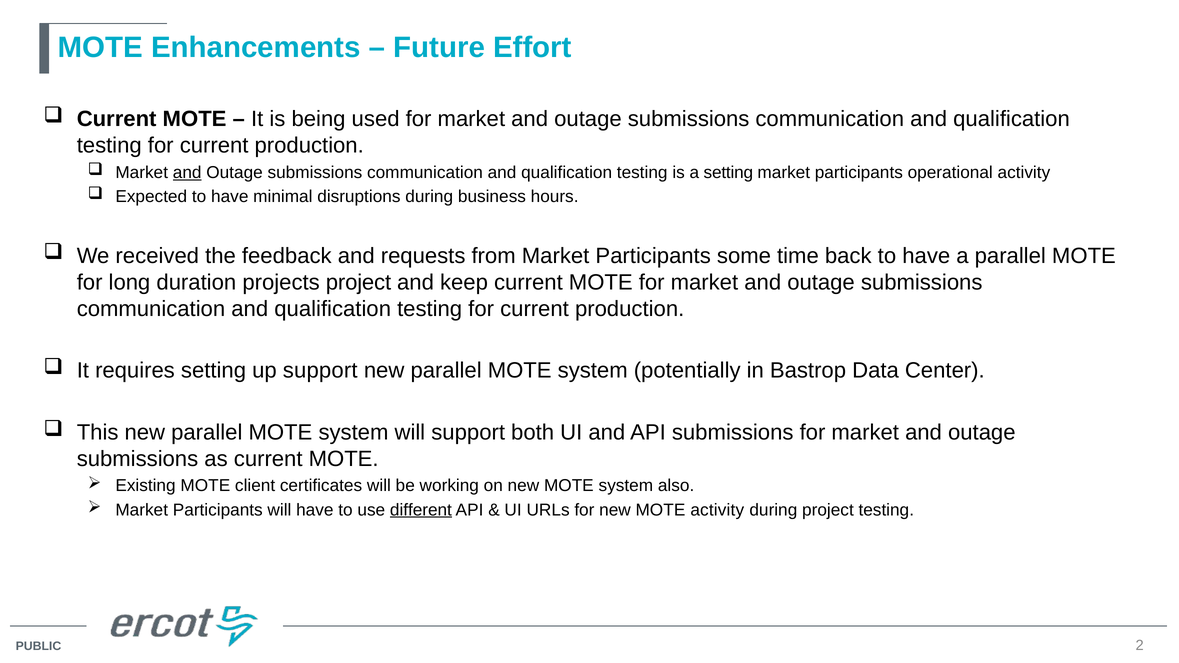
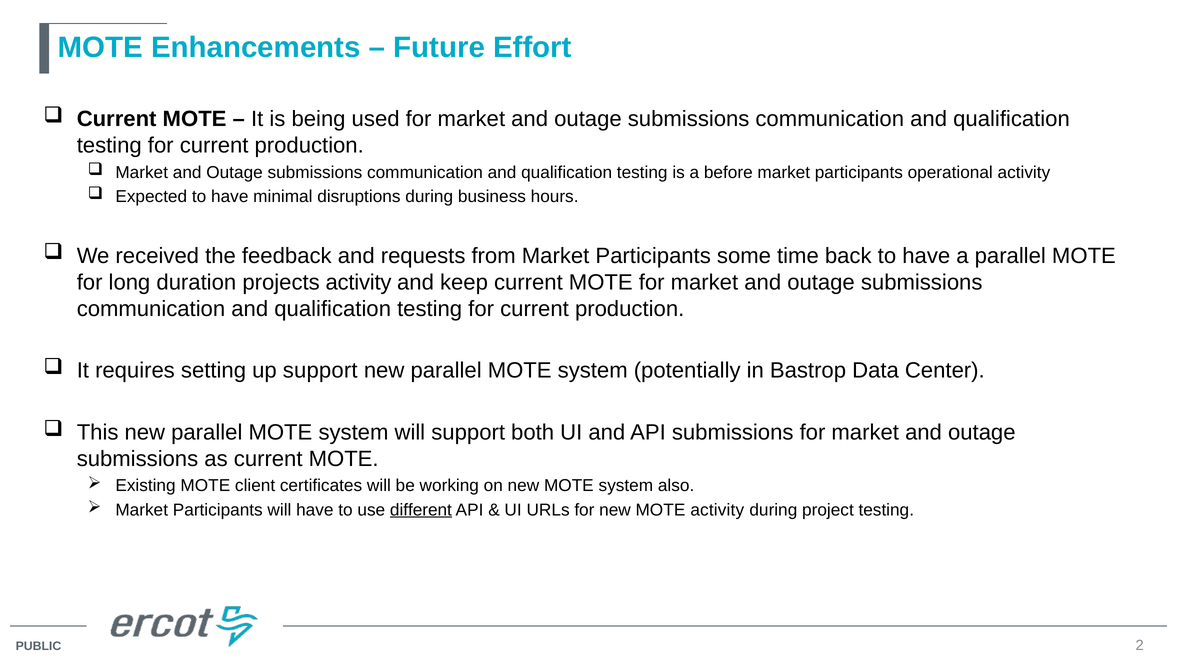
and underline: present -> none (187, 172)
a setting: setting -> before (728, 172)
projects project: project -> activity (359, 282)
